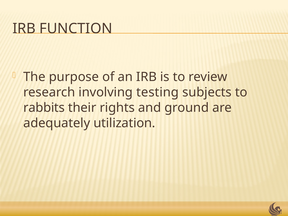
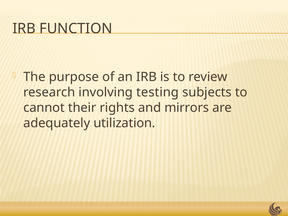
rabbits: rabbits -> cannot (44, 108)
ground: ground -> mirrors (187, 108)
